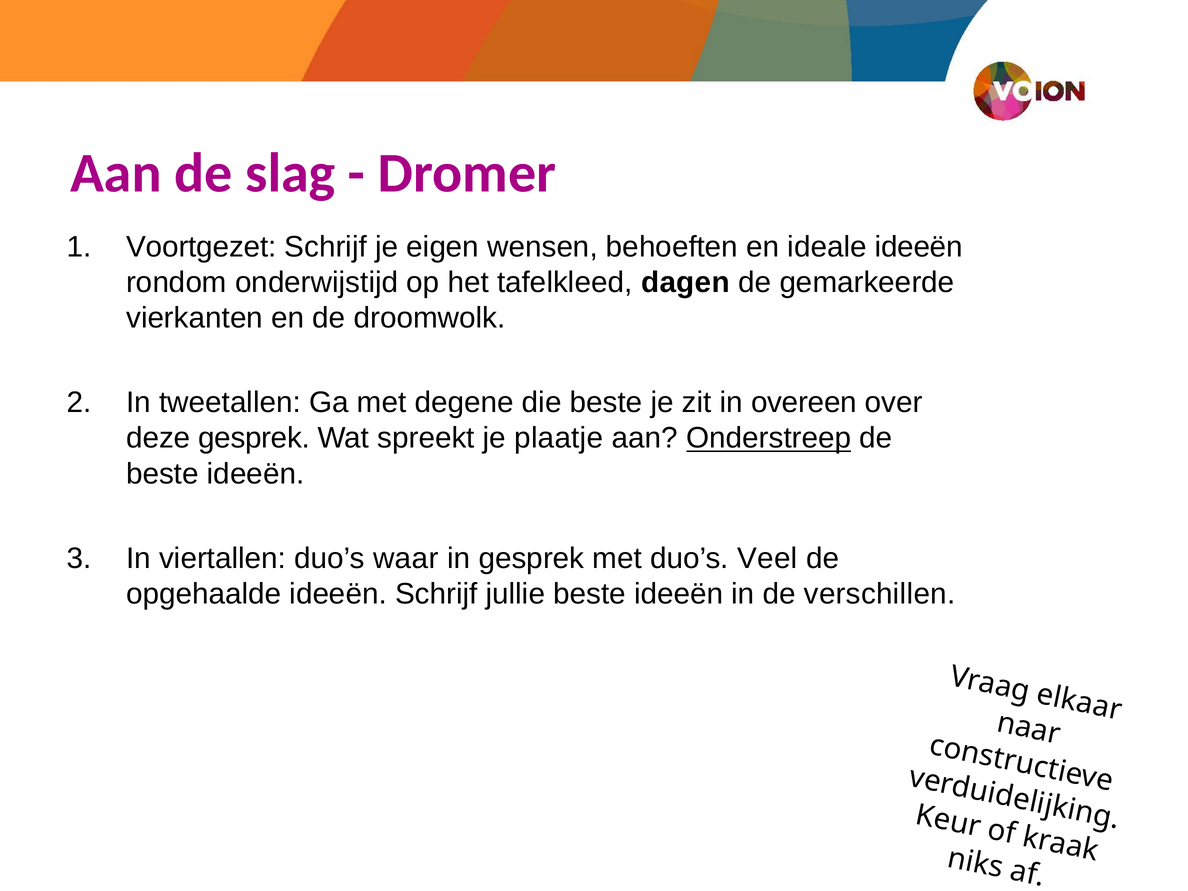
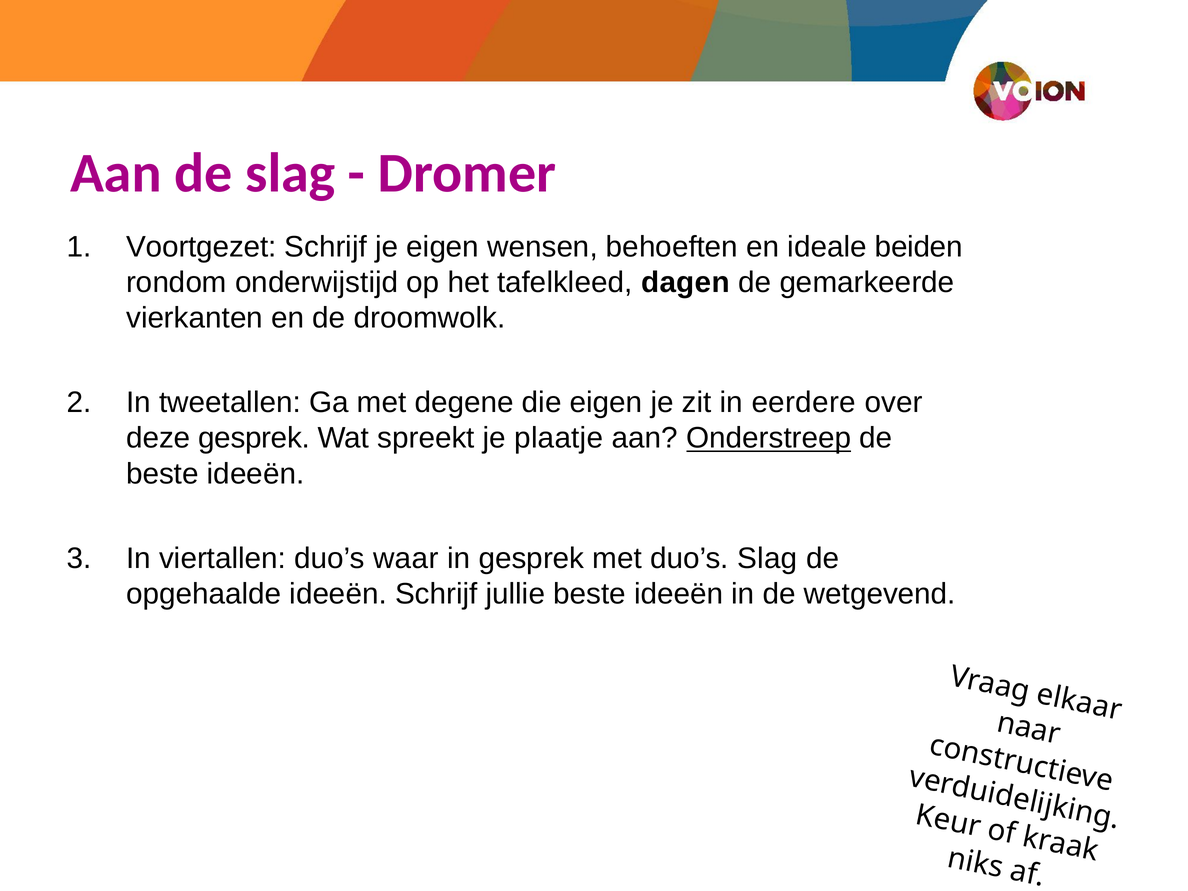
ideale ideeën: ideeën -> beiden (919, 247)
die beste: beste -> eigen (606, 402)
overeen: overeen -> eerdere (804, 402)
duo’s Veel: Veel -> Slag (767, 558)
verschillen: verschillen -> wetgevend (880, 594)
